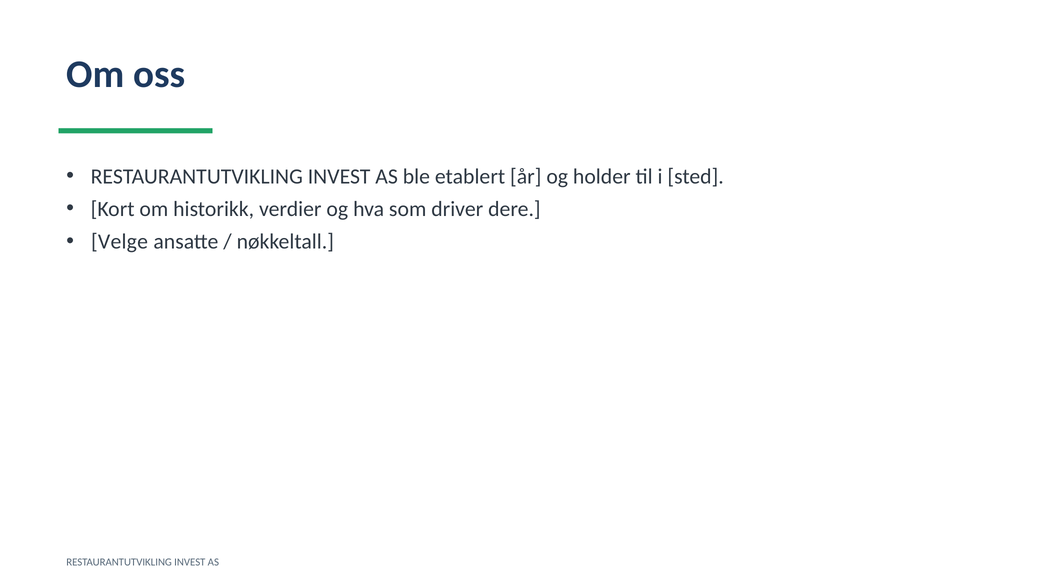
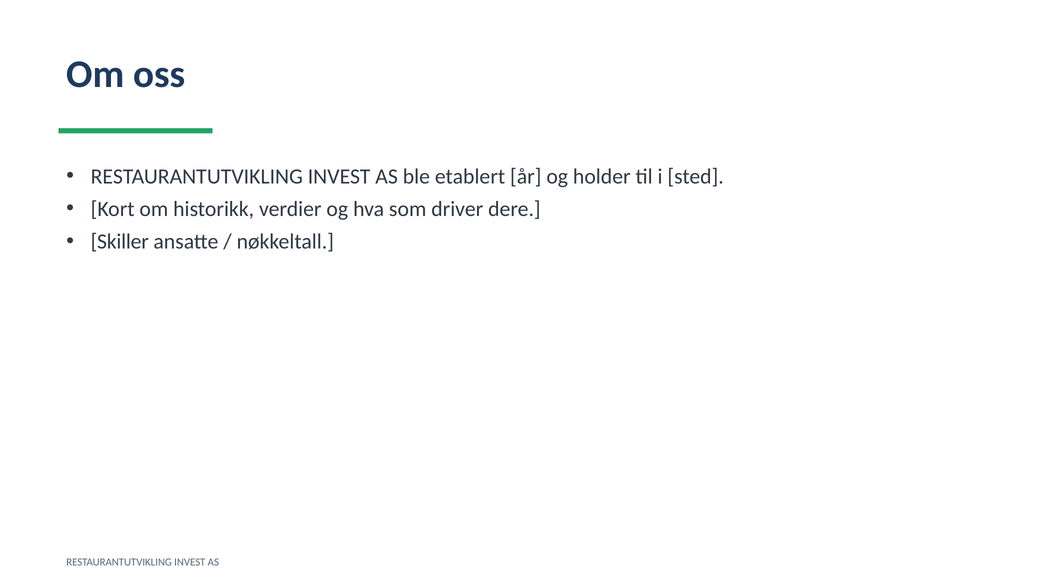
Velge: Velge -> Skiller (120, 242)
